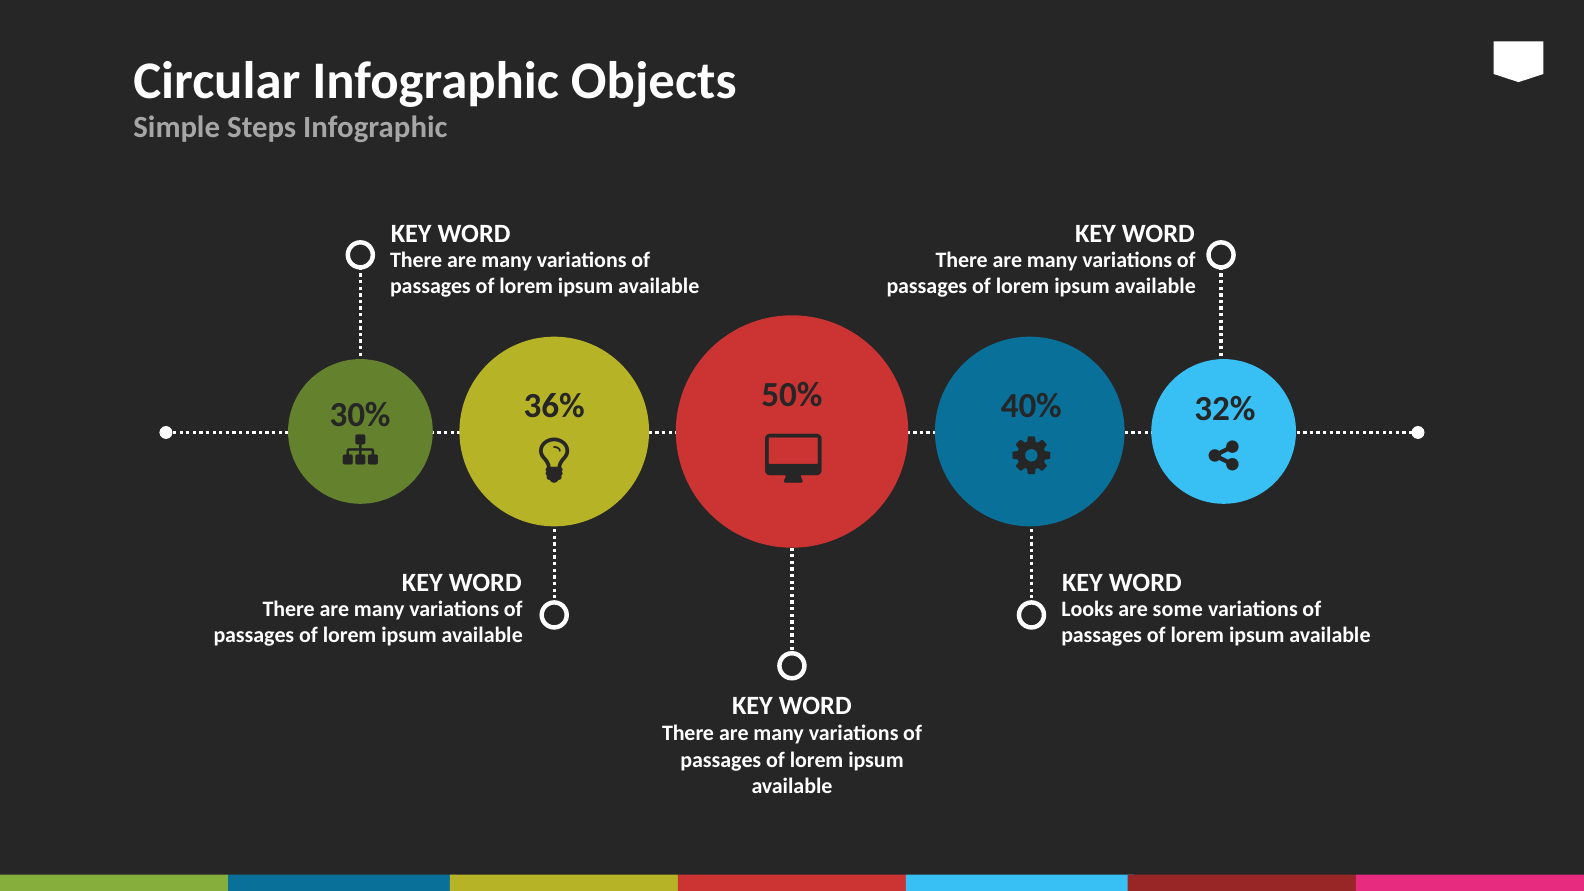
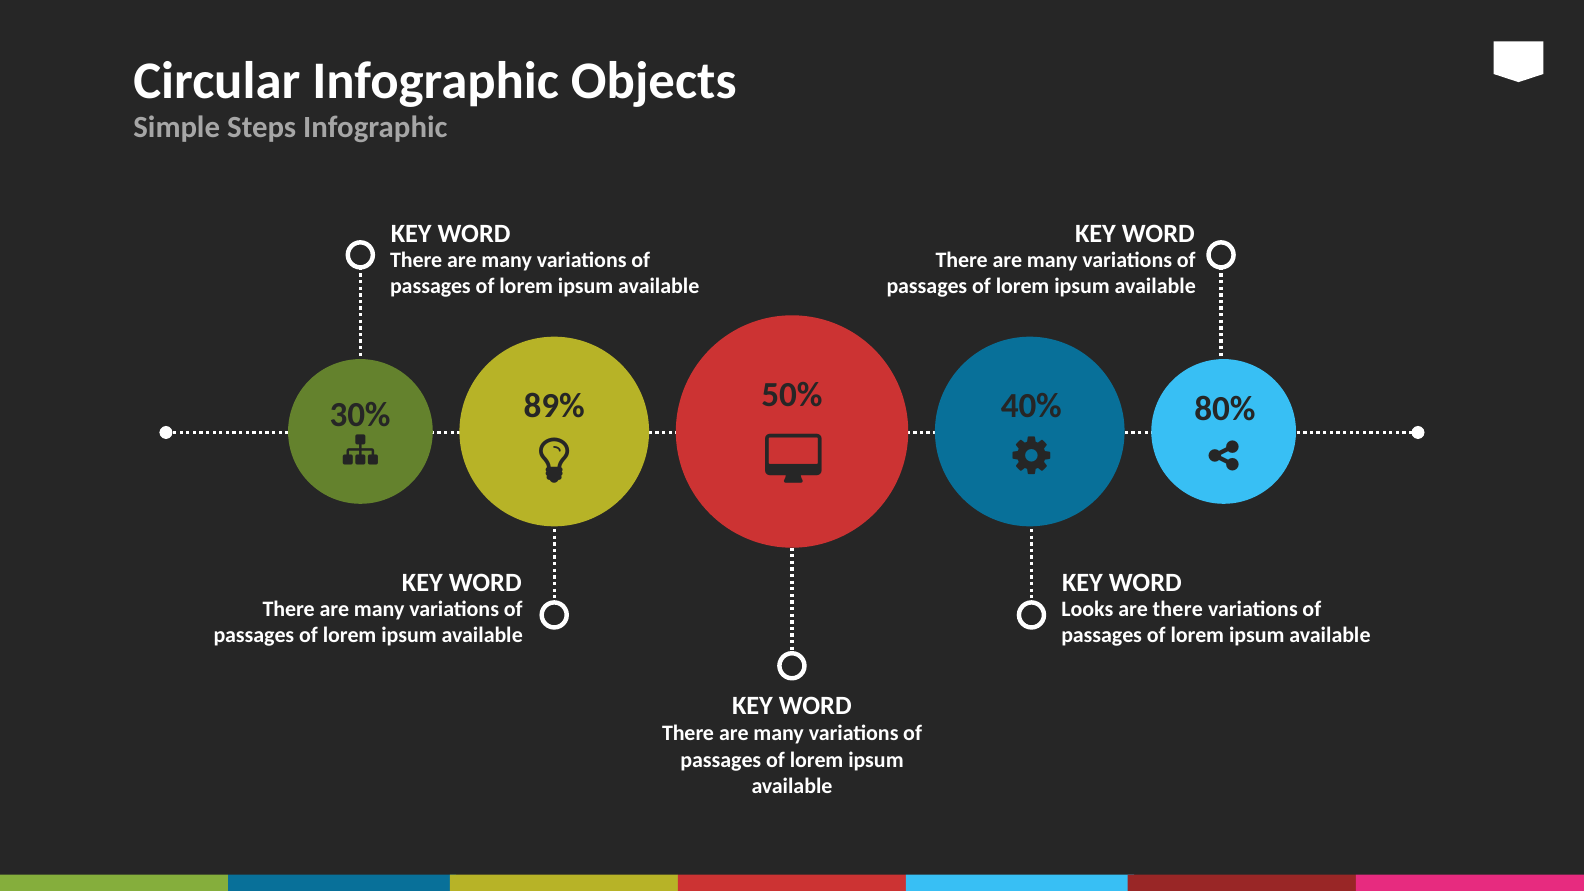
36%: 36% -> 89% (554, 405)
32%: 32% -> 80% (1225, 409)
are some: some -> there (1178, 609)
